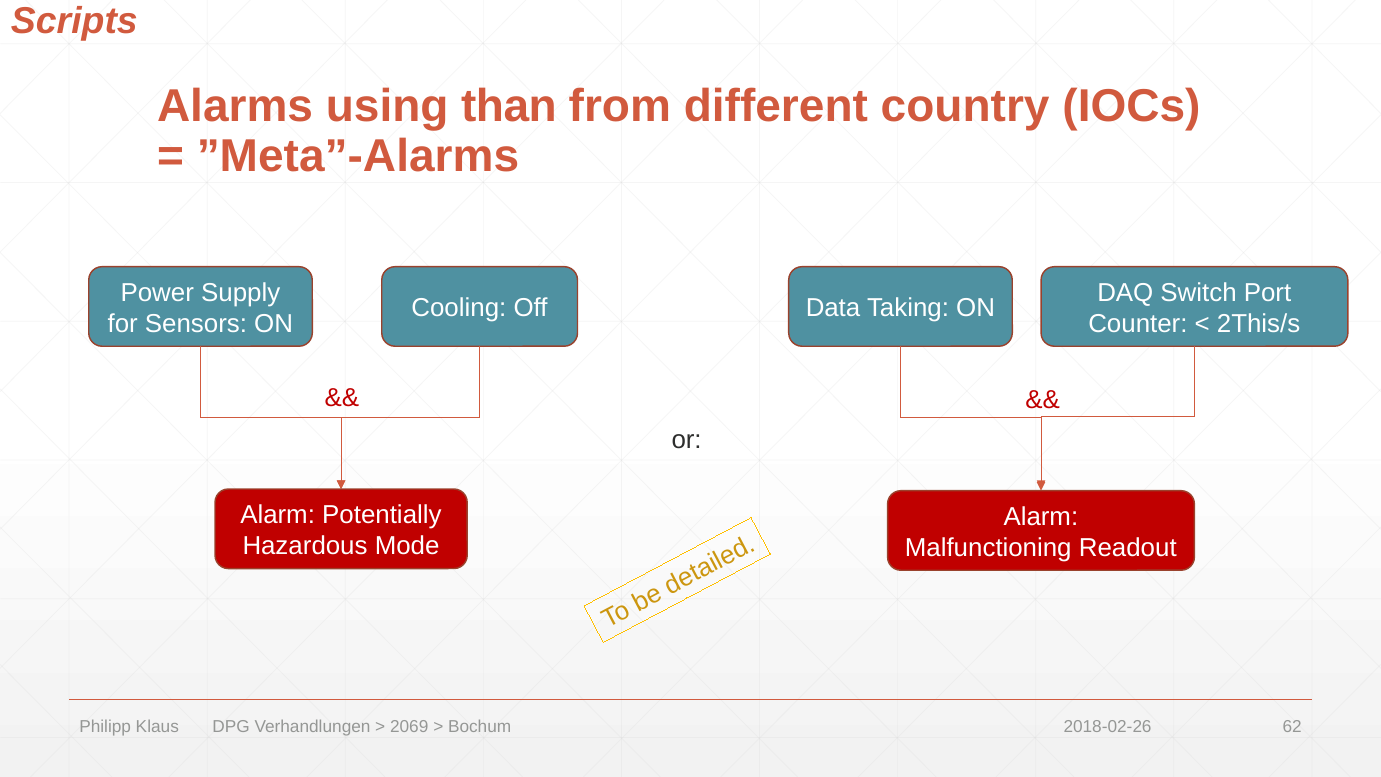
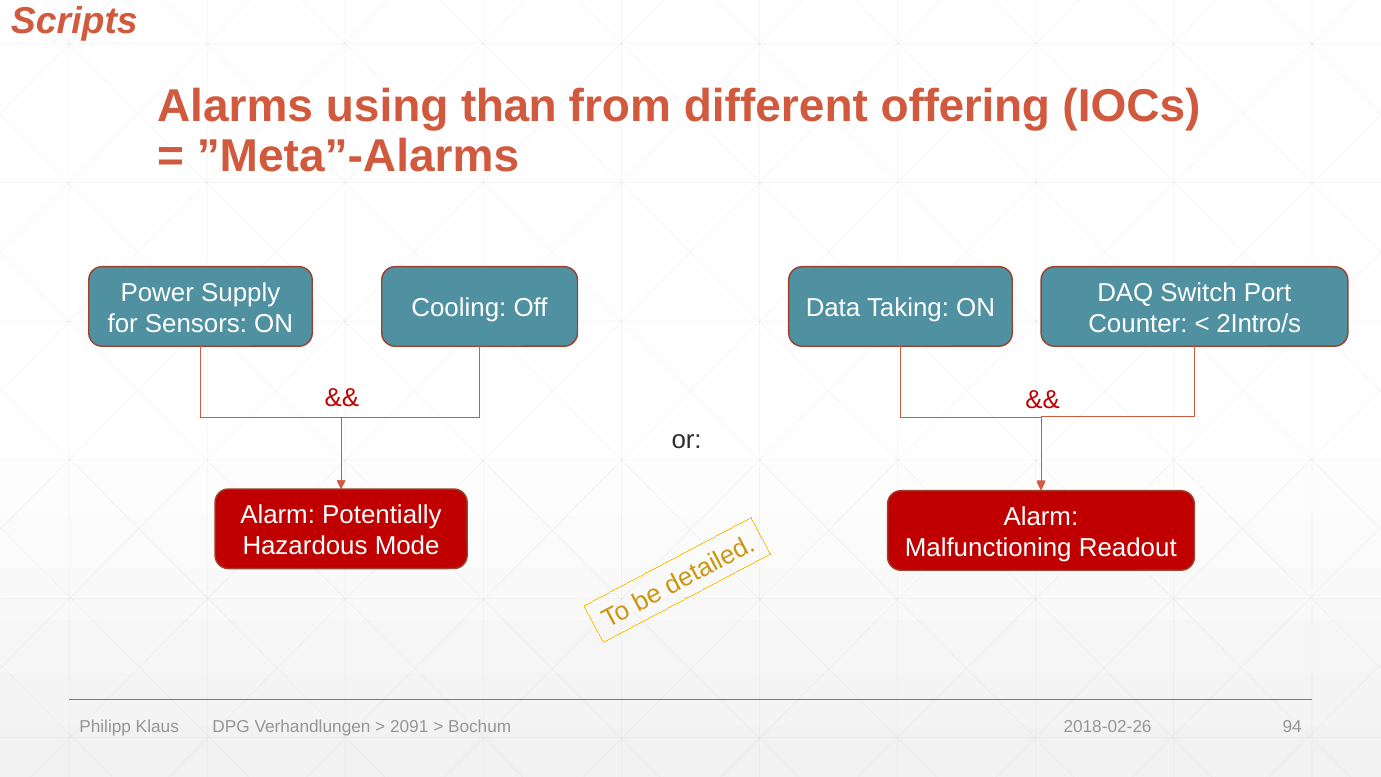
country: country -> offering (965, 106)
2This/s: 2This/s -> 2Intro/s (1259, 324)
2069: 2069 -> 2091 (409, 726)
62: 62 -> 94 (1292, 726)
